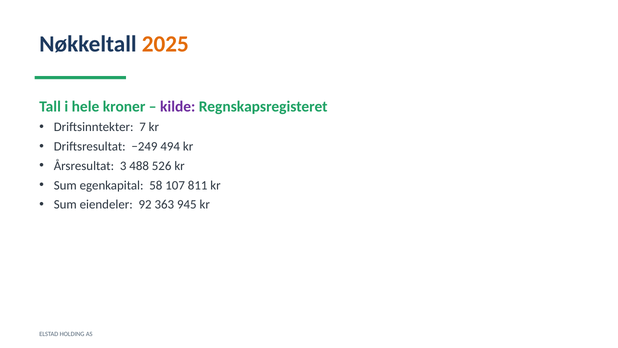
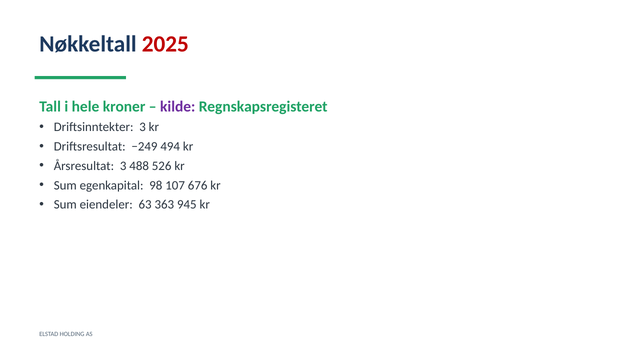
2025 colour: orange -> red (165, 44)
Driftsinntekter 7: 7 -> 3 (143, 127)
58: 58 -> 98 (156, 185)
811: 811 -> 676 (198, 185)
92: 92 -> 63 (145, 204)
